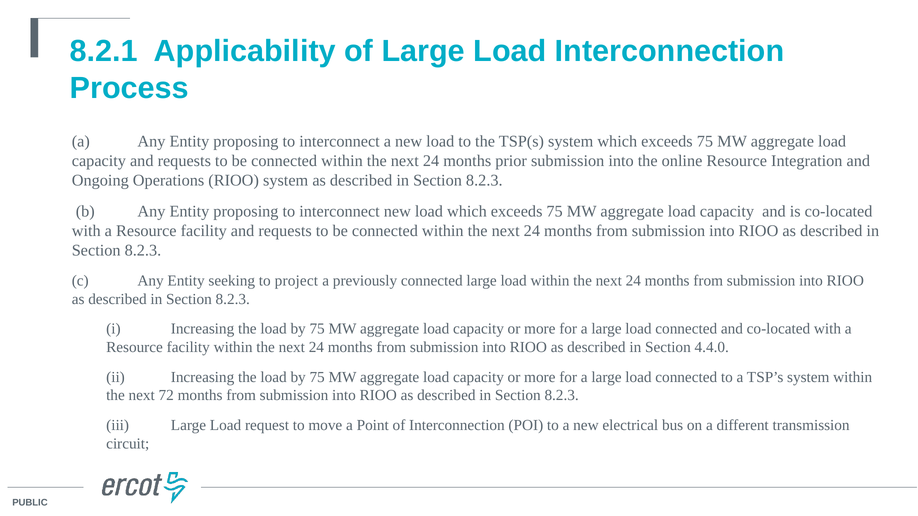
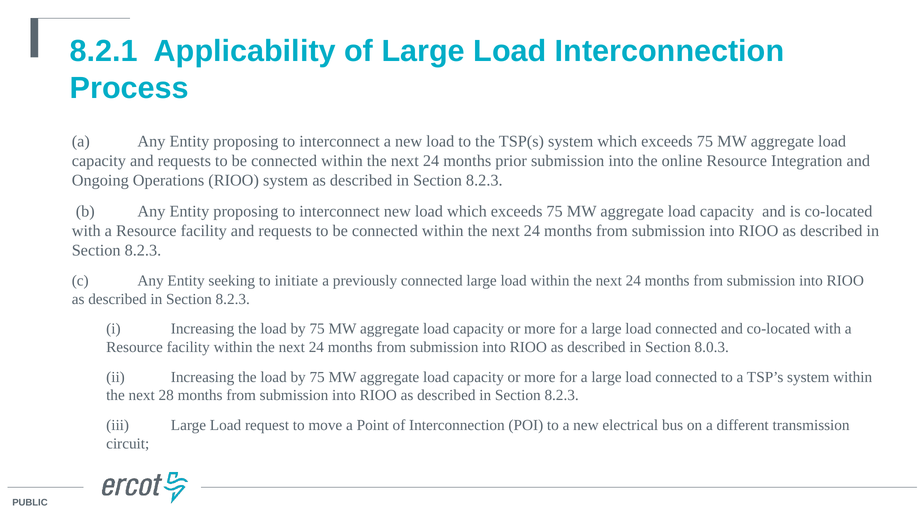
project: project -> initiate (296, 281)
4.4.0: 4.4.0 -> 8.0.3 (712, 347)
72: 72 -> 28 (166, 396)
